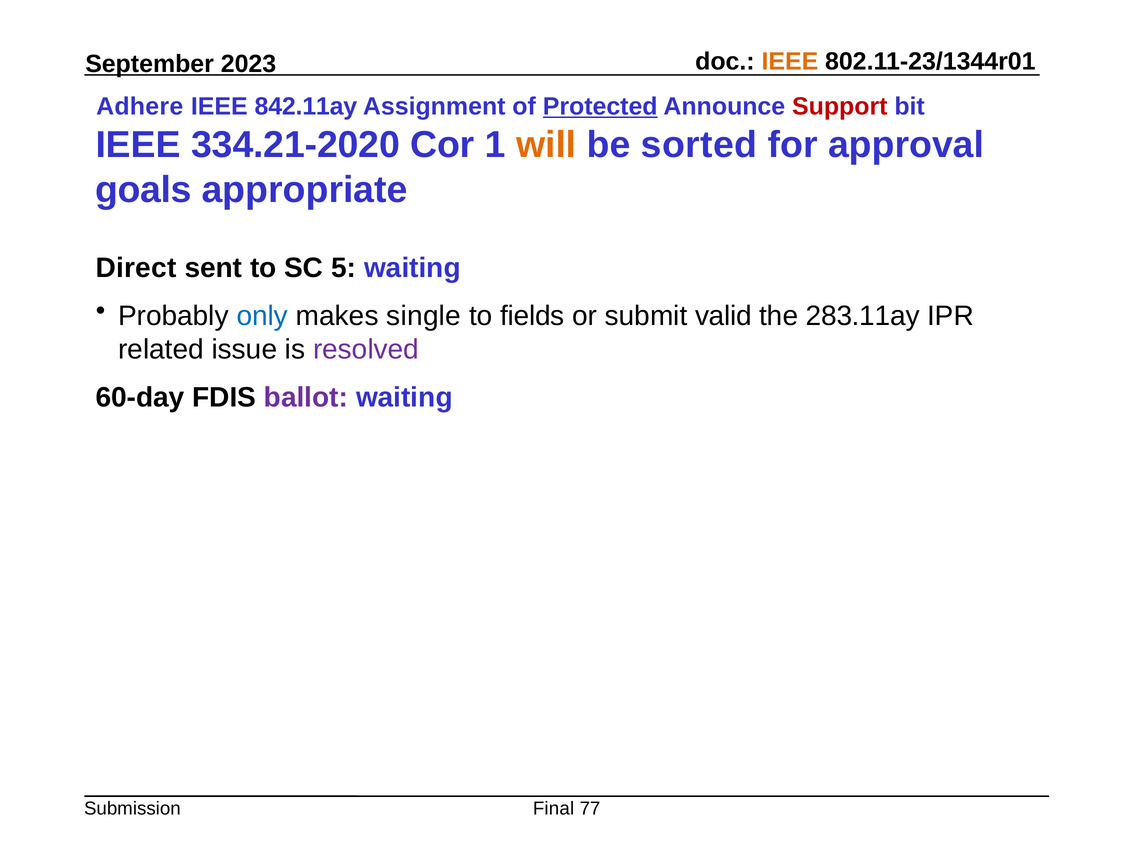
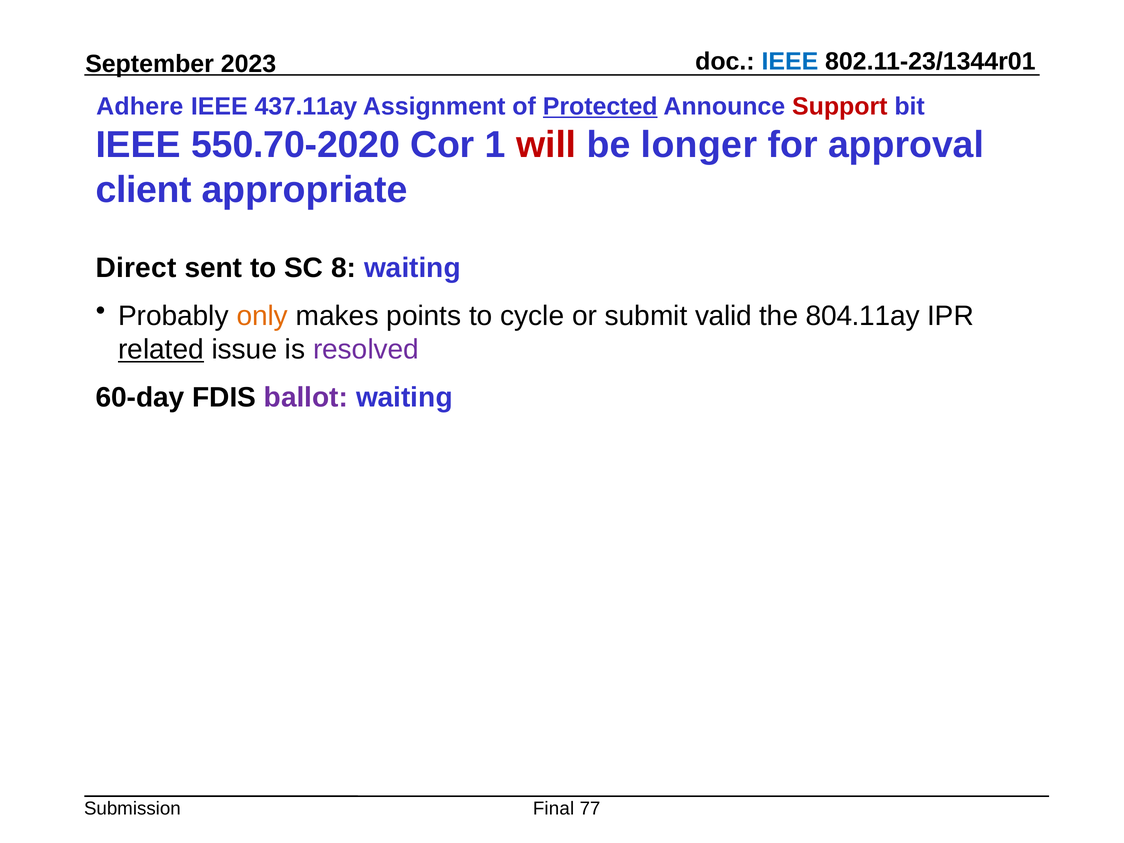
IEEE colour: orange -> blue (790, 62)
842.11ay: 842.11ay -> 437.11ay (306, 107)
334.21-2020: 334.21-2020 -> 550.70-2020 (296, 145)
will colour: orange -> red (546, 145)
sorted: sorted -> longer (699, 145)
goals: goals -> client (144, 190)
5: 5 -> 8 (343, 268)
only colour: blue -> orange (262, 316)
single: single -> points (424, 316)
fields: fields -> cycle (532, 316)
283.11ay: 283.11ay -> 804.11ay (863, 316)
related underline: none -> present (161, 350)
